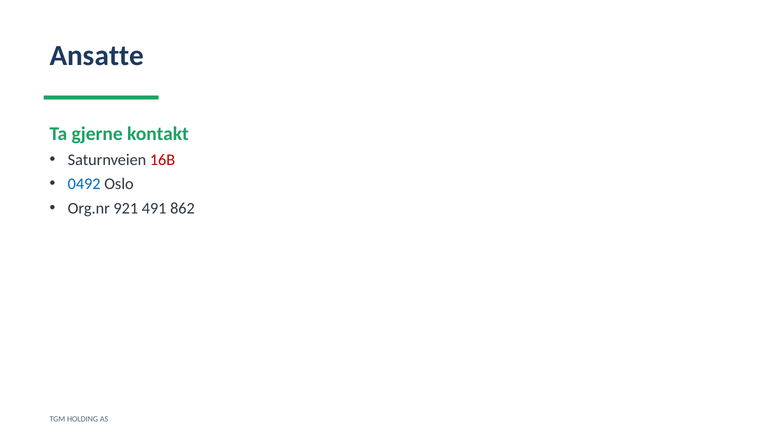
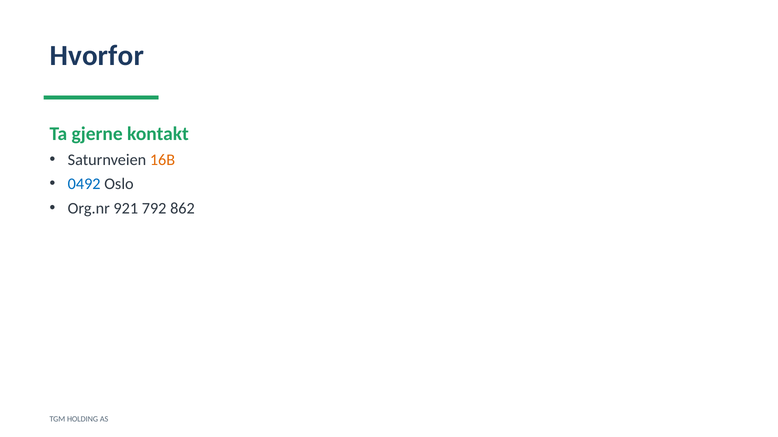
Ansatte: Ansatte -> Hvorfor (97, 56)
16B colour: red -> orange (163, 160)
491: 491 -> 792 (154, 209)
